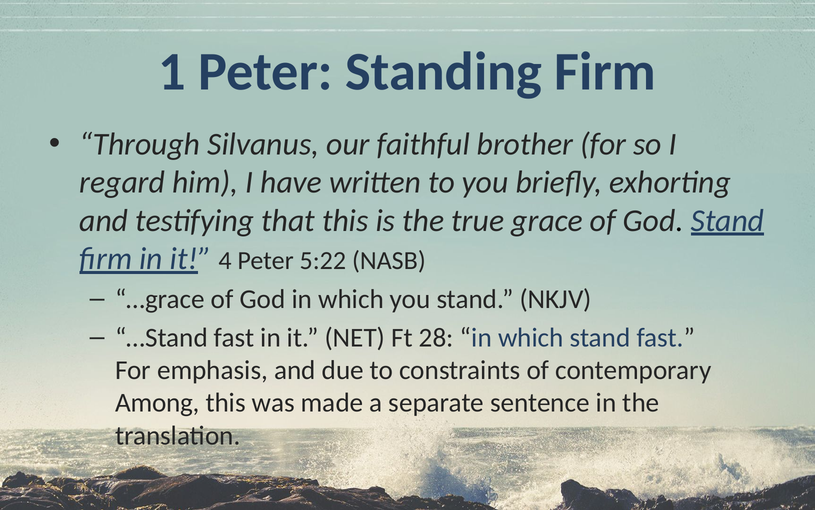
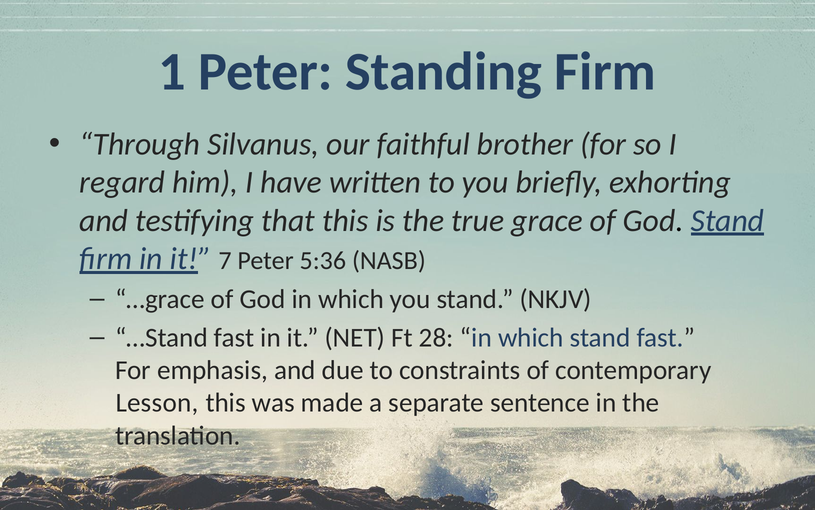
4: 4 -> 7 (225, 260)
5:22: 5:22 -> 5:36 (323, 260)
Among: Among -> Lesson (157, 402)
